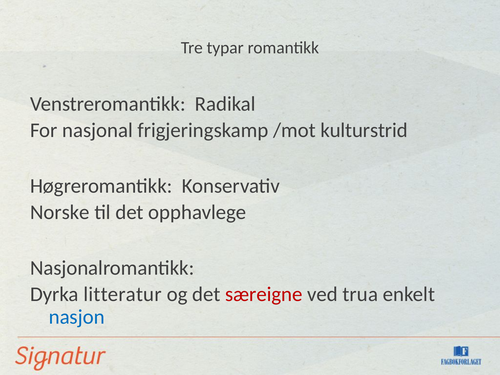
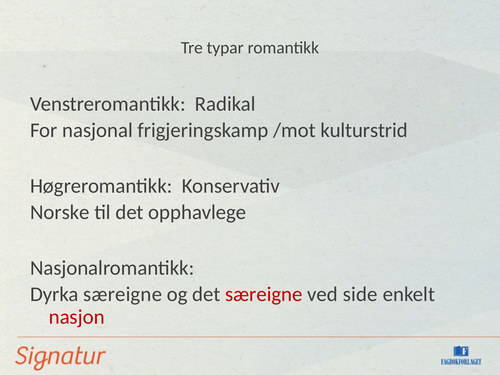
Dyrka litteratur: litteratur -> særeigne (123, 294)
trua: trua -> side (360, 294)
nasjon colour: blue -> red (77, 317)
